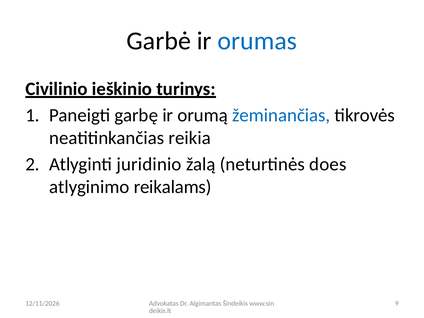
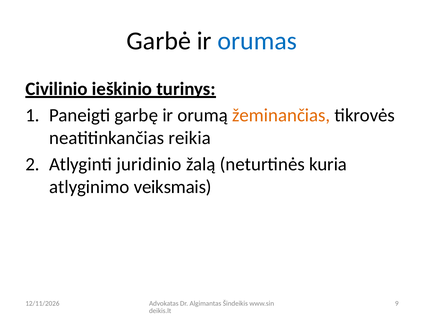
žeminančias colour: blue -> orange (281, 115)
does: does -> kuria (328, 164)
reikalams: reikalams -> veiksmais (173, 187)
